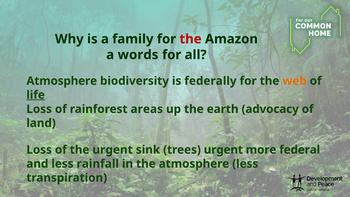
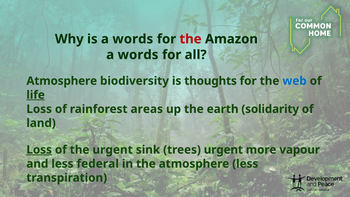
is a family: family -> words (133, 39)
federally: federally -> thoughts (211, 81)
web colour: orange -> blue (295, 81)
advocacy: advocacy -> solidarity (270, 109)
Loss underline: none -> present (39, 150)
federal: federal -> vapour (300, 150)
rainfall: rainfall -> federal (98, 164)
